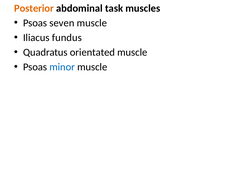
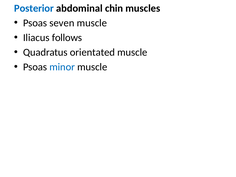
Posterior colour: orange -> blue (34, 8)
task: task -> chin (114, 8)
fundus: fundus -> follows (67, 38)
